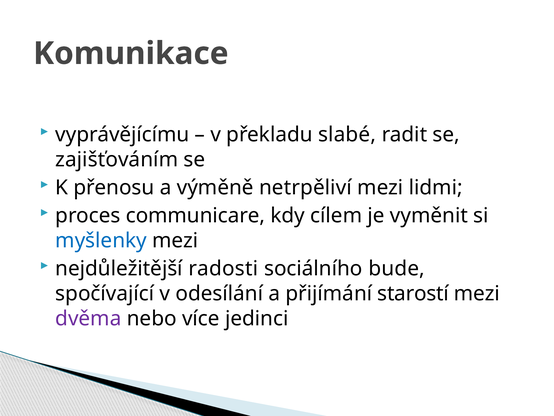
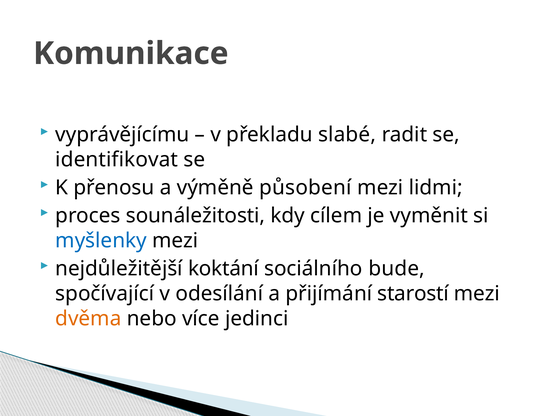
zajišťováním: zajišťováním -> identifikovat (117, 159)
netrpěliví: netrpěliví -> působení (305, 187)
communicare: communicare -> sounáležitosti (195, 215)
radosti: radosti -> koktání (223, 268)
dvěma colour: purple -> orange (88, 318)
